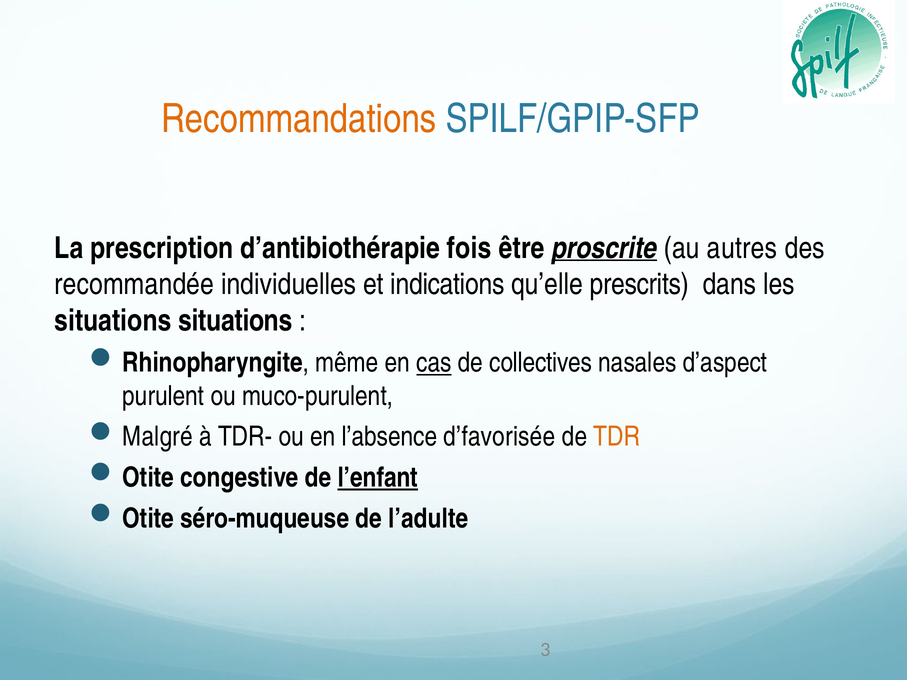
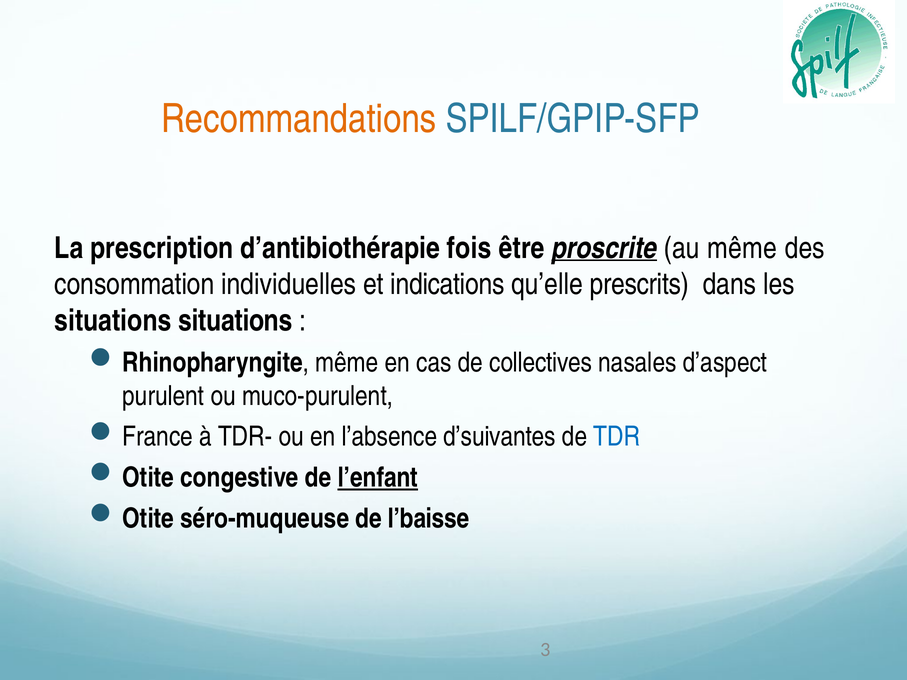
au autres: autres -> même (742, 248)
recommandée: recommandée -> consommation (134, 285)
cas underline: present -> none (434, 363)
Malgré: Malgré -> France (158, 437)
d’favorisée: d’favorisée -> d’suivantes (500, 437)
TDR colour: orange -> blue (617, 437)
l’adulte: l’adulte -> l’baisse (429, 519)
